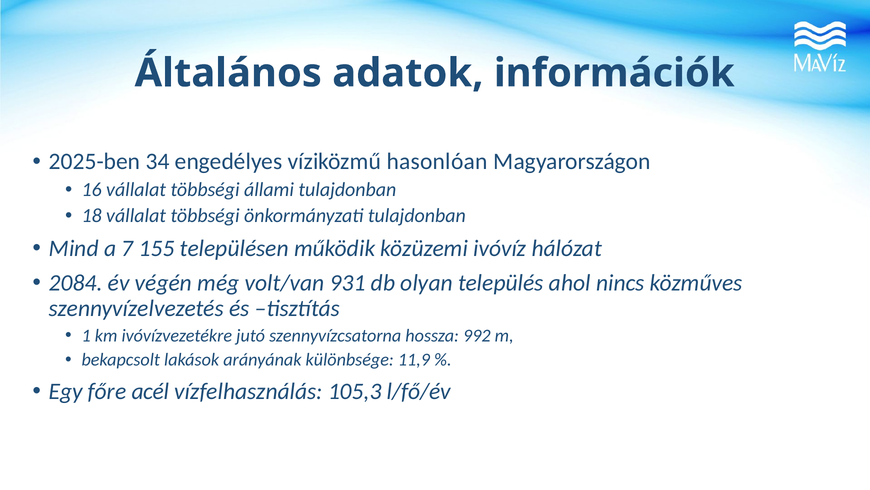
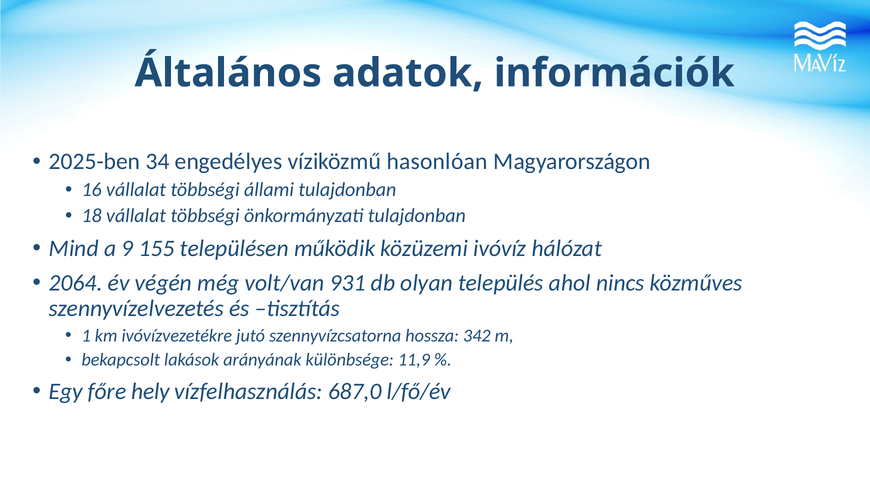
7: 7 -> 9 (127, 248)
2084: 2084 -> 2064 (76, 283)
992: 992 -> 342 (477, 335)
acél: acél -> hely (150, 391)
105,3: 105,3 -> 687,0 (355, 391)
